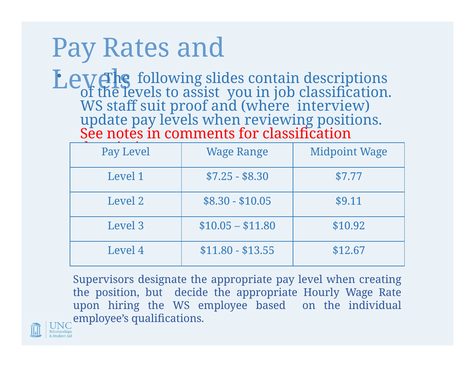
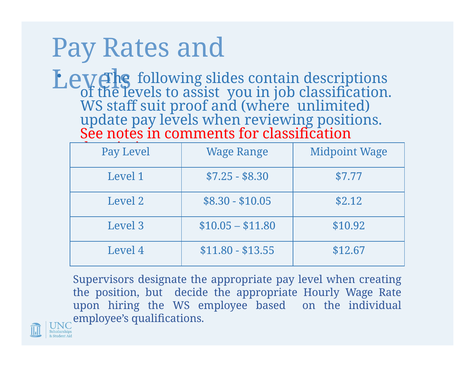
interview: interview -> unlimited (334, 106)
$9.11: $9.11 -> $2.12 (349, 201)
